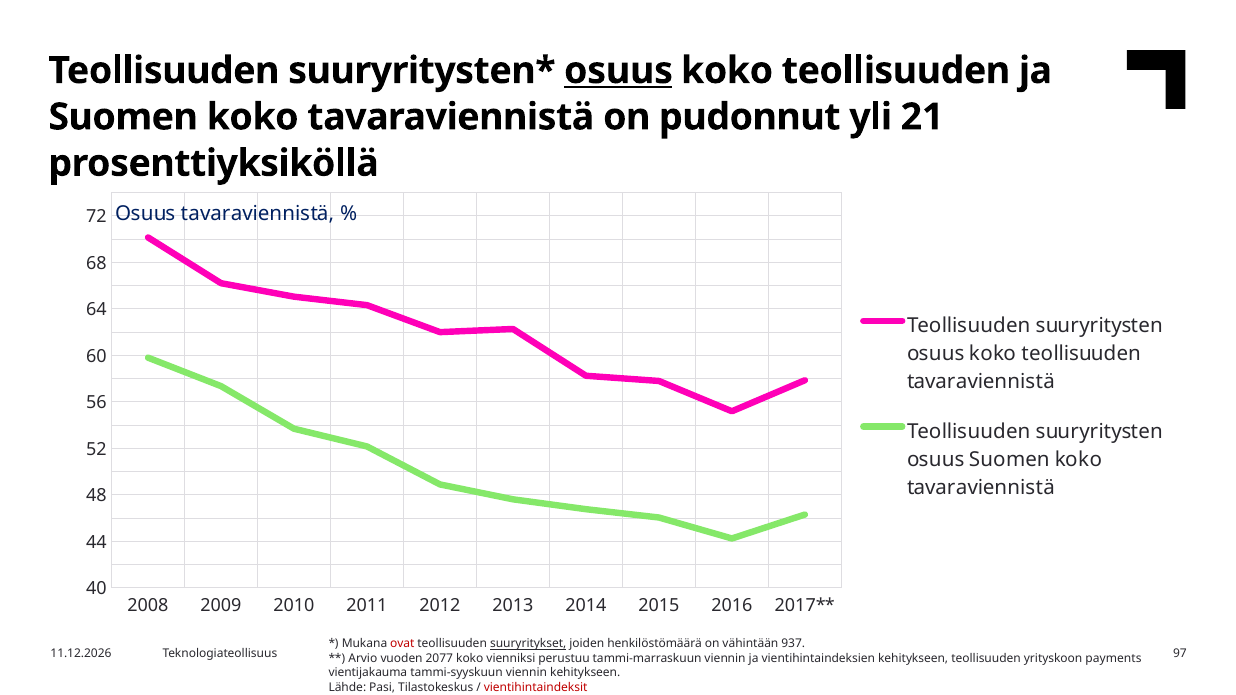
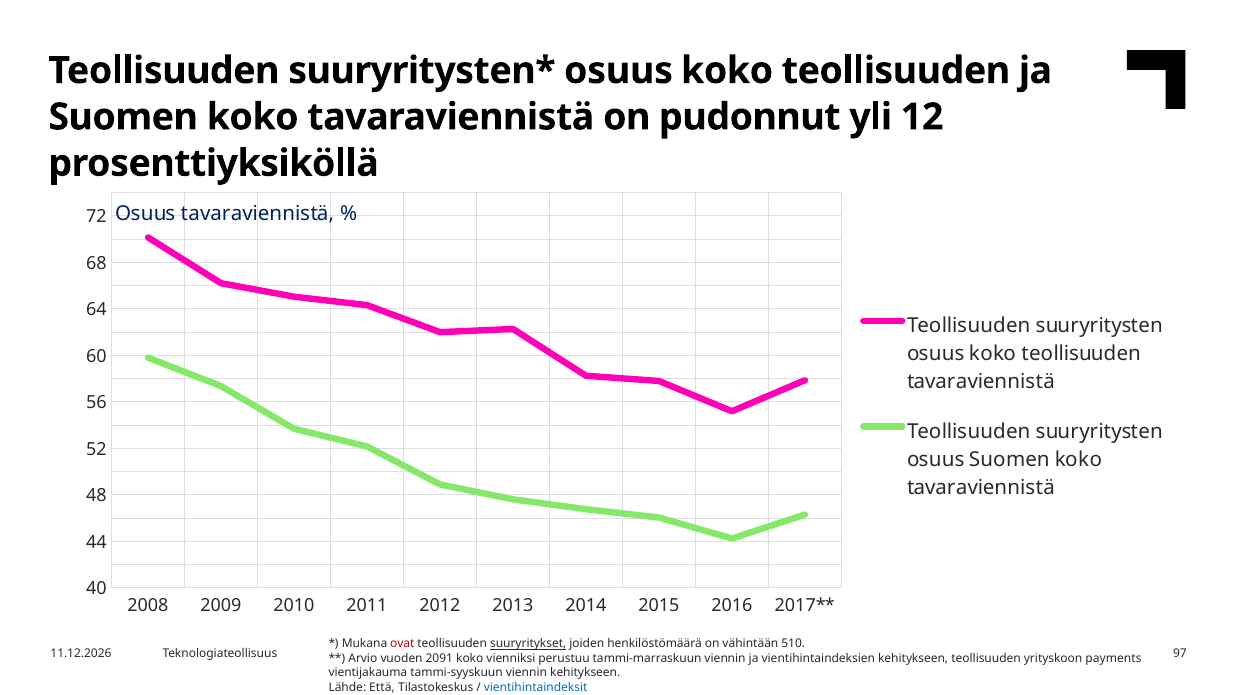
osuus underline: present -> none (619, 71)
21: 21 -> 12 (922, 117)
937: 937 -> 510 (793, 644)
2077: 2077 -> 2091 (439, 659)
Pasi: Pasi -> Että (382, 687)
vientihintaindeksit colour: red -> blue (536, 687)
